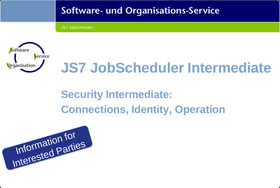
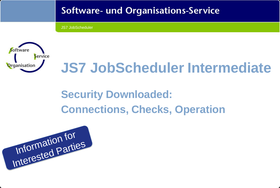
Security Intermediate: Intermediate -> Downloaded (139, 95)
Identity: Identity -> Checks (152, 110)
